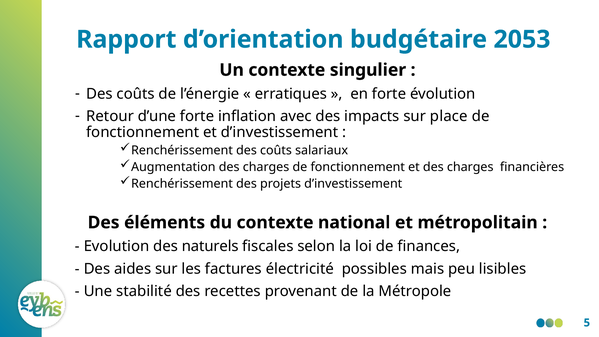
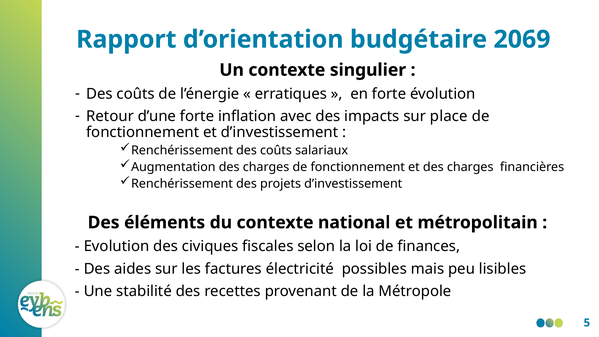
2053: 2053 -> 2069 (522, 39)
naturels: naturels -> civiques (210, 246)
